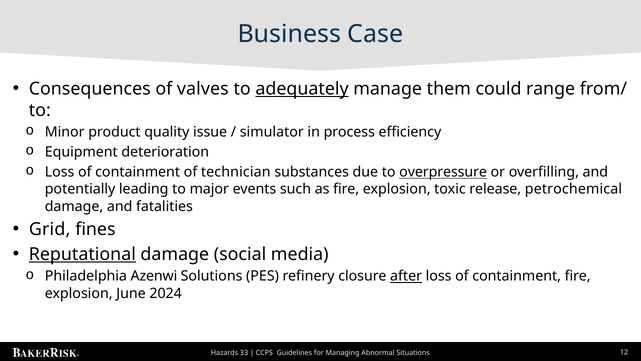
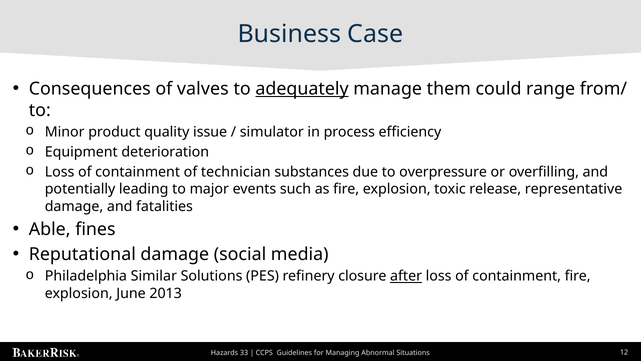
overpressure underline: present -> none (443, 172)
petrochemical: petrochemical -> representative (574, 189)
Grid: Grid -> Able (50, 229)
Reputational underline: present -> none (82, 254)
Azenwi: Azenwi -> Similar (154, 276)
2024: 2024 -> 2013 (166, 293)
